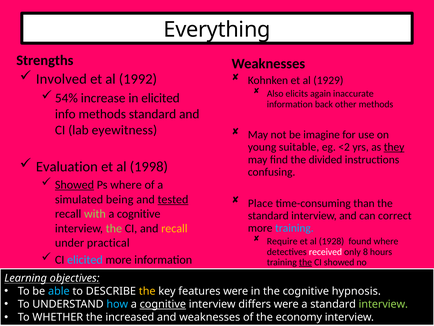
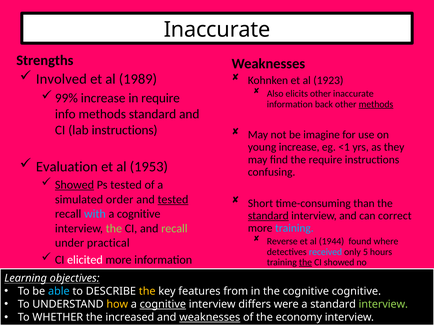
Everything: Everything -> Inaccurate (217, 30)
1992: 1992 -> 1989 (138, 79)
1929: 1929 -> 1923 (328, 80)
elicits again: again -> other (321, 94)
54%: 54% -> 99% (66, 98)
in elicited: elicited -> require (161, 98)
methods underline: none -> present (376, 104)
lab eyewitness: eyewitness -> instructions (125, 130)
young suitable: suitable -> increase (299, 147)
<2: <2 -> <1 (344, 147)
they underline: present -> none (394, 147)
the divided: divided -> require (325, 159)
1998: 1998 -> 1953 (149, 166)
Ps where: where -> tested (126, 185)
being: being -> order (120, 199)
Place: Place -> Short (260, 203)
with colour: light green -> light blue (95, 214)
standard underline: none -> present (268, 215)
recall colour: yellow -> light green (174, 228)
Require: Require -> Reverse (282, 241)
1928: 1928 -> 1944 (332, 241)
received colour: white -> light blue (325, 251)
8: 8 -> 5 (365, 251)
elicited colour: light blue -> white (85, 259)
features were: were -> from (236, 291)
cognitive hypnosis: hypnosis -> cognitive (356, 291)
how colour: light blue -> yellow (117, 304)
weaknesses underline: none -> present (210, 317)
